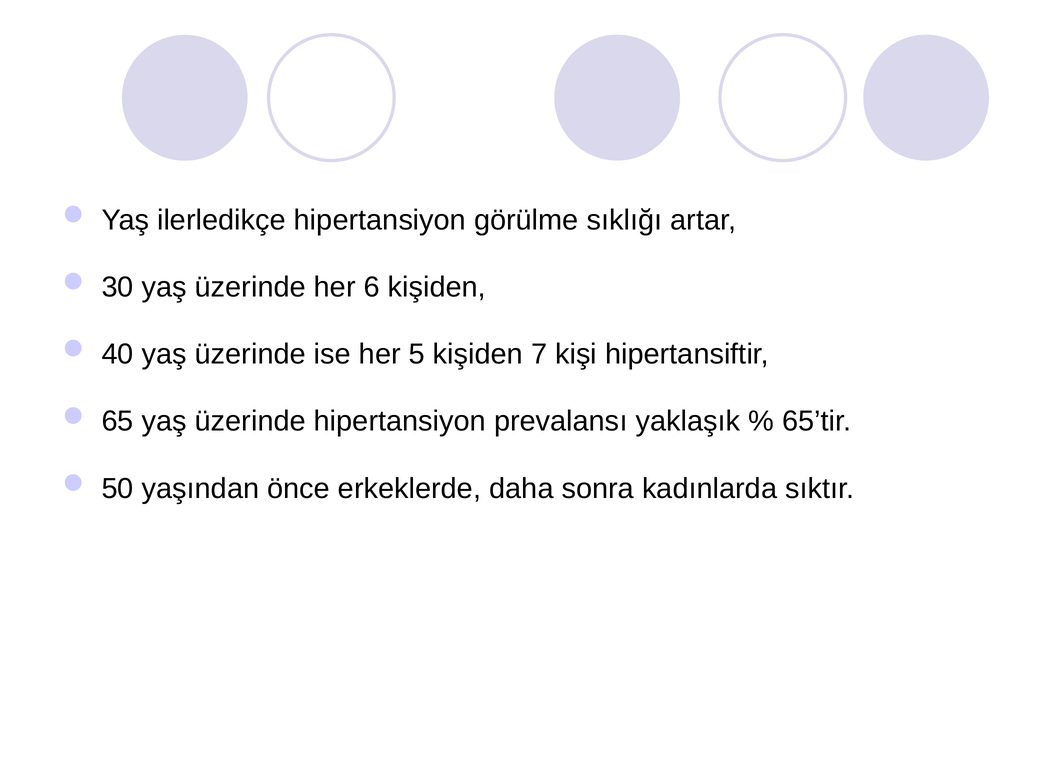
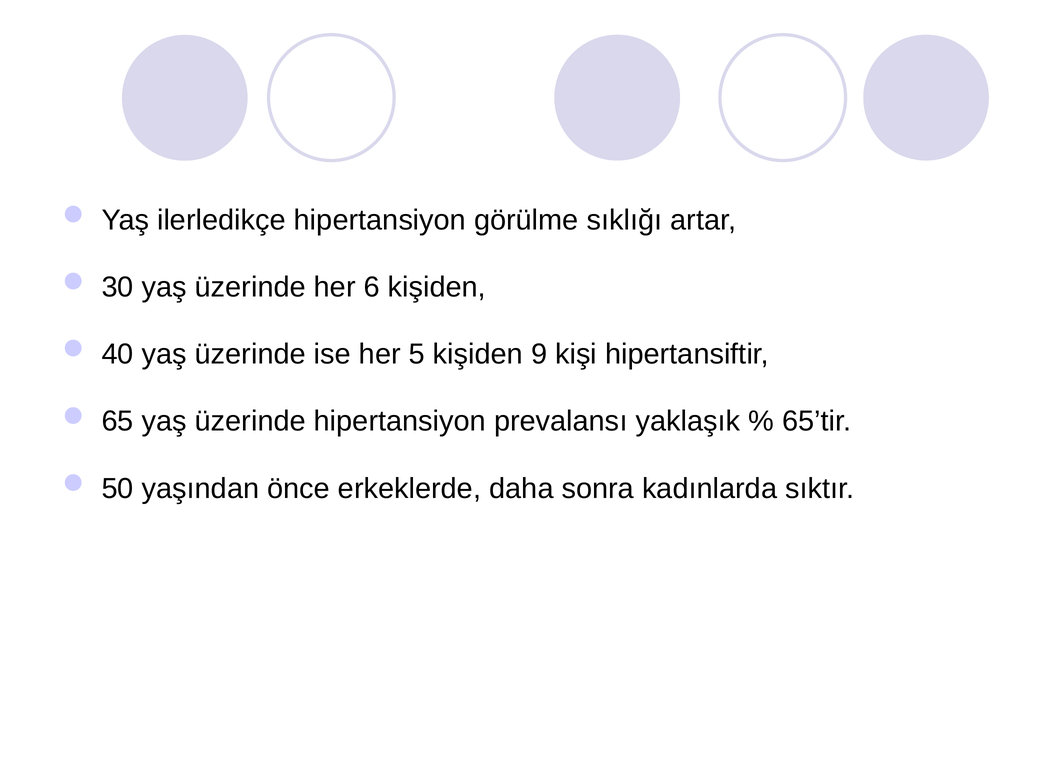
7: 7 -> 9 (539, 354)
